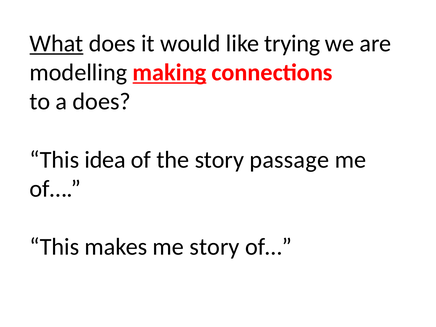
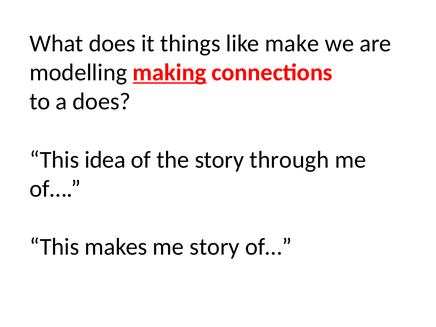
What underline: present -> none (56, 44)
would: would -> things (190, 44)
trying: trying -> make (292, 44)
passage: passage -> through (289, 160)
